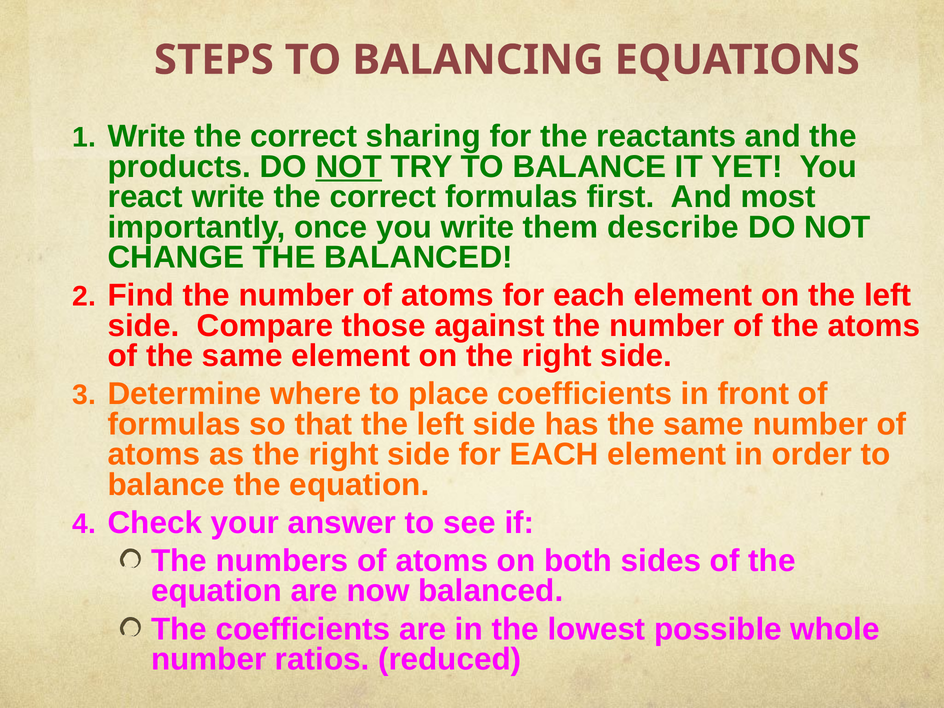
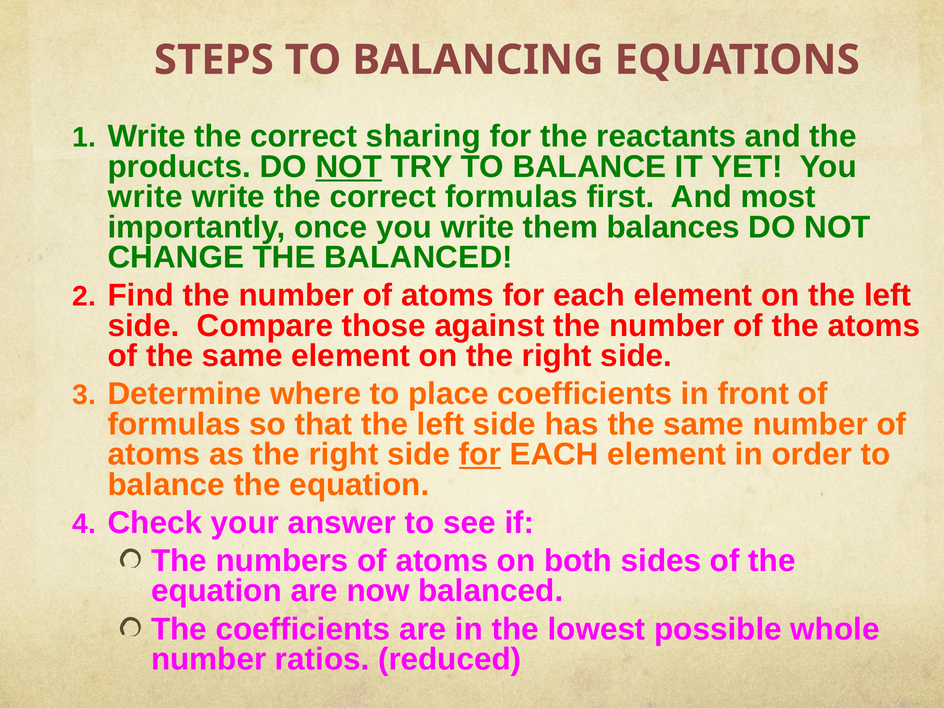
react: react -> write (145, 197)
describe: describe -> balances (673, 227)
for underline: none -> present (480, 454)
